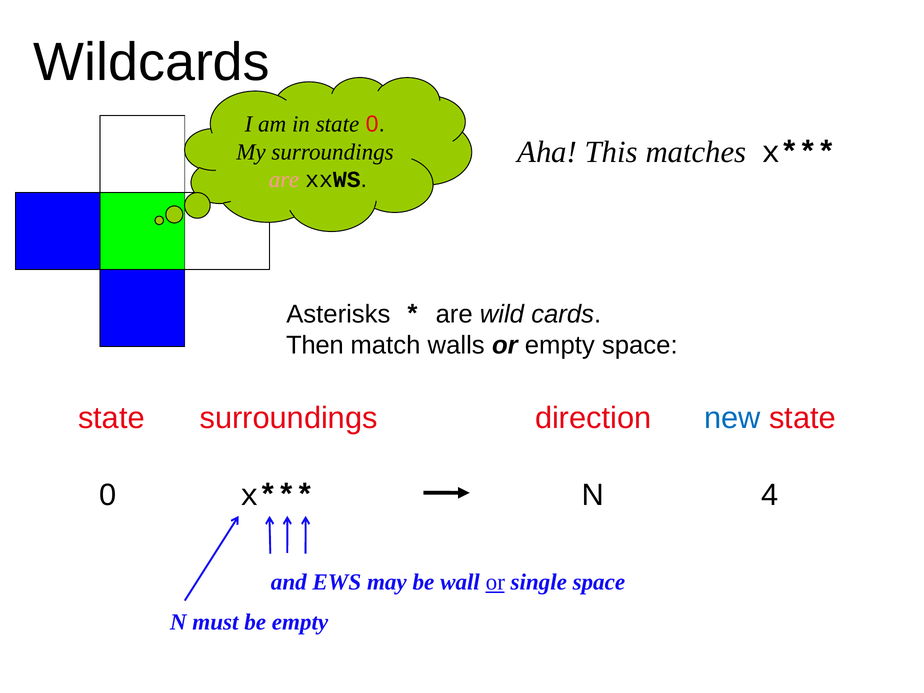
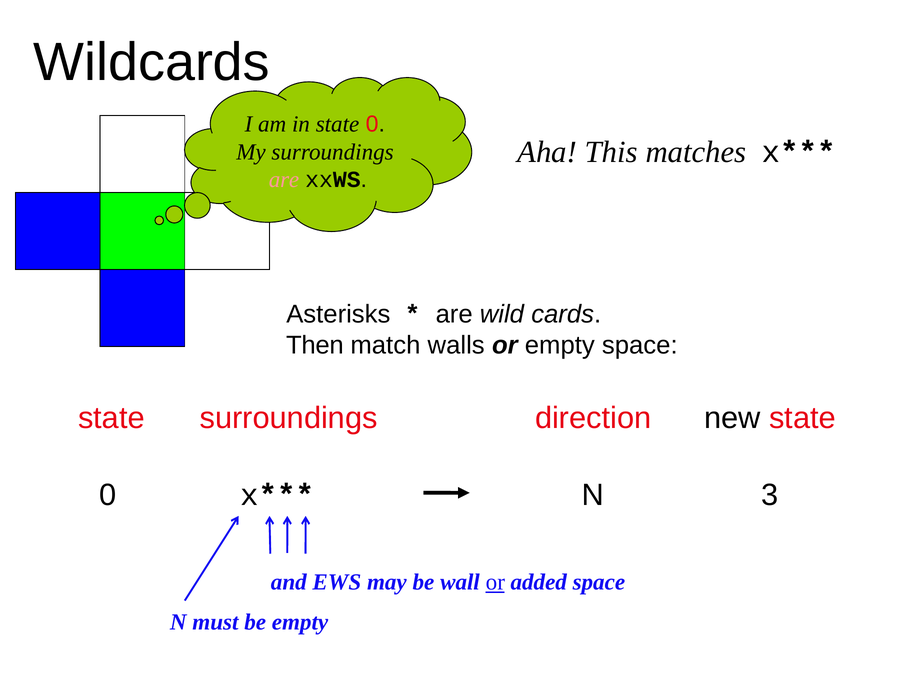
new colour: blue -> black (732, 418)
4: 4 -> 3 (770, 495)
single: single -> added (539, 582)
